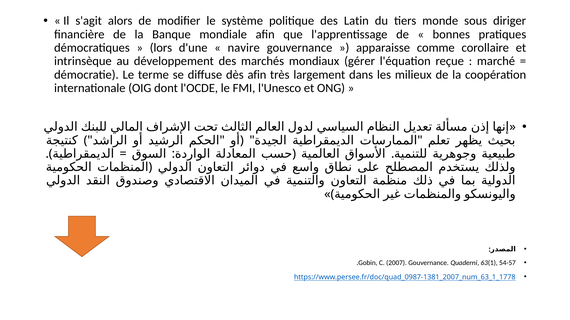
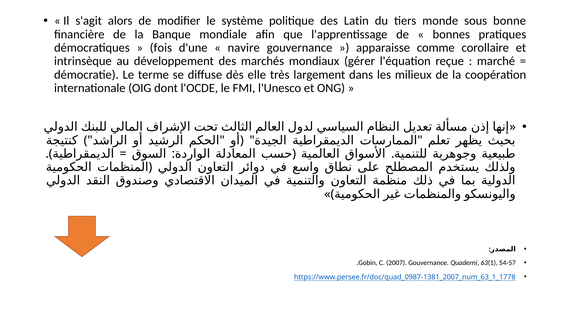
diriger: diriger -> bonne (510, 21)
lors: lors -> fois (161, 48)
dès afin: afin -> elle (257, 75)
